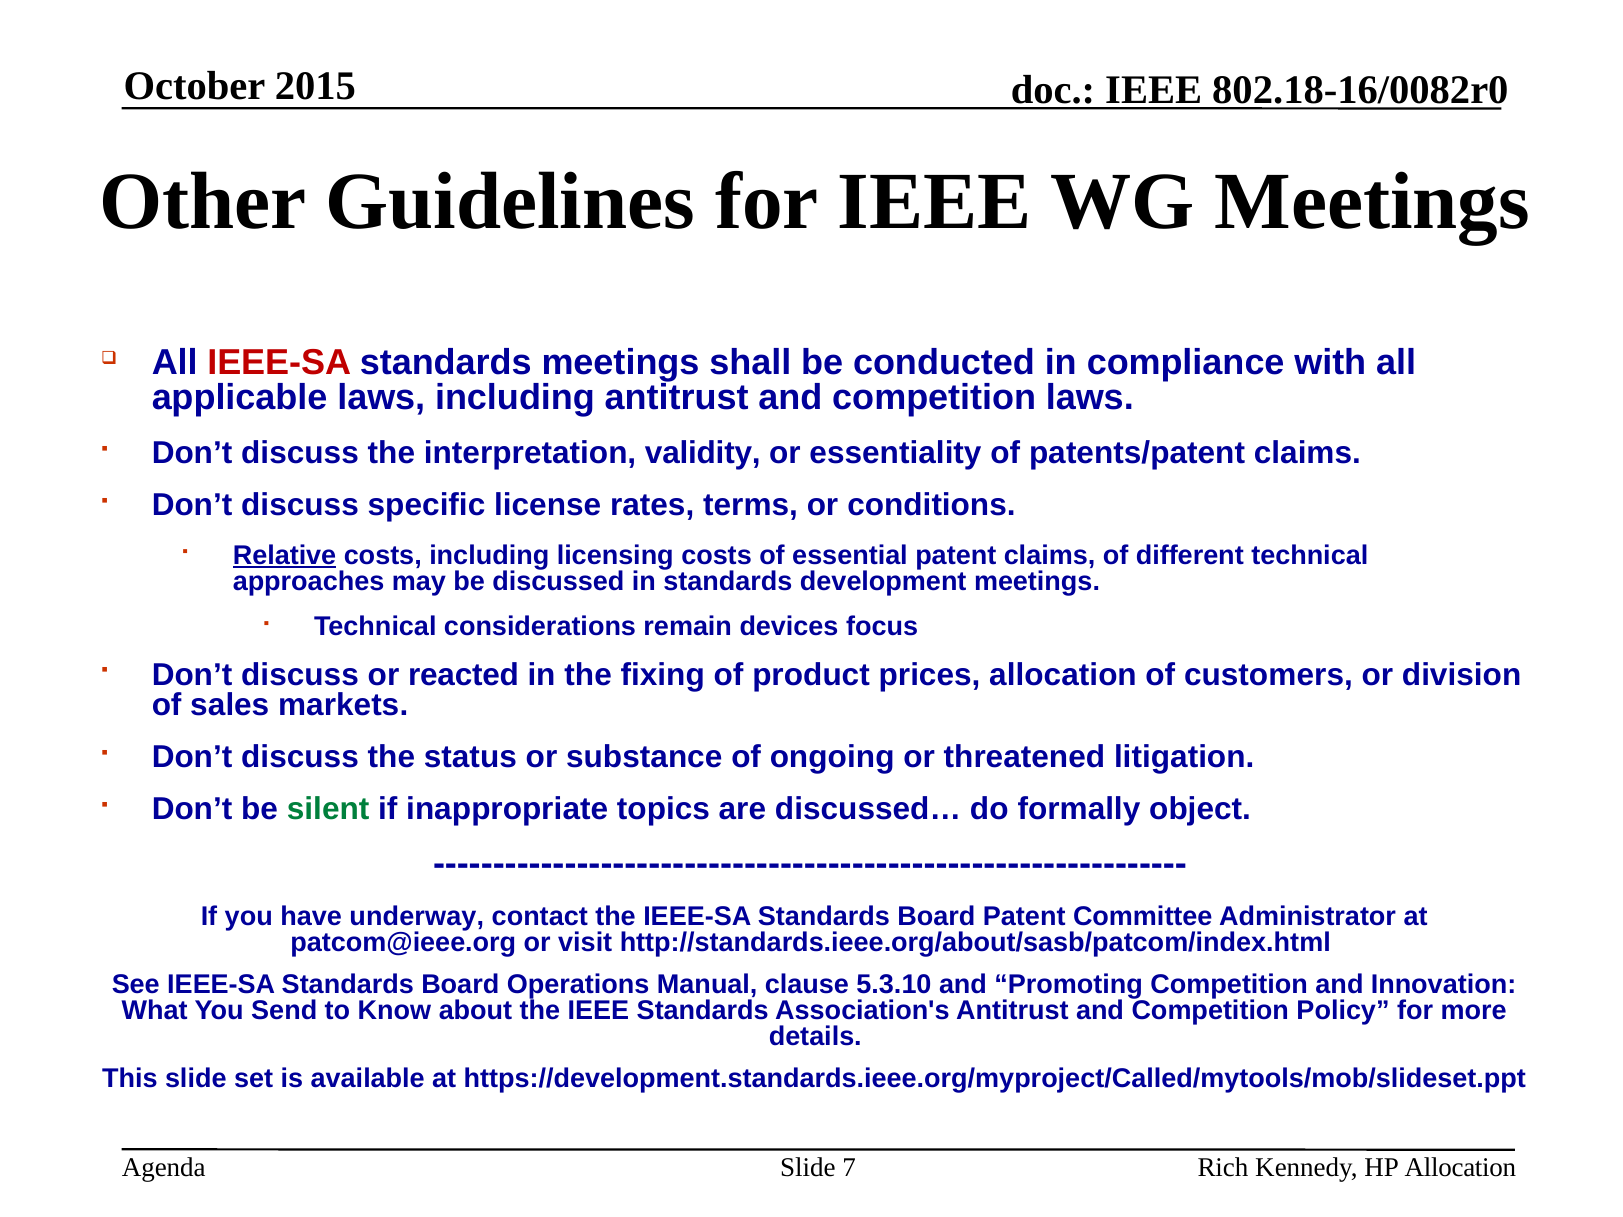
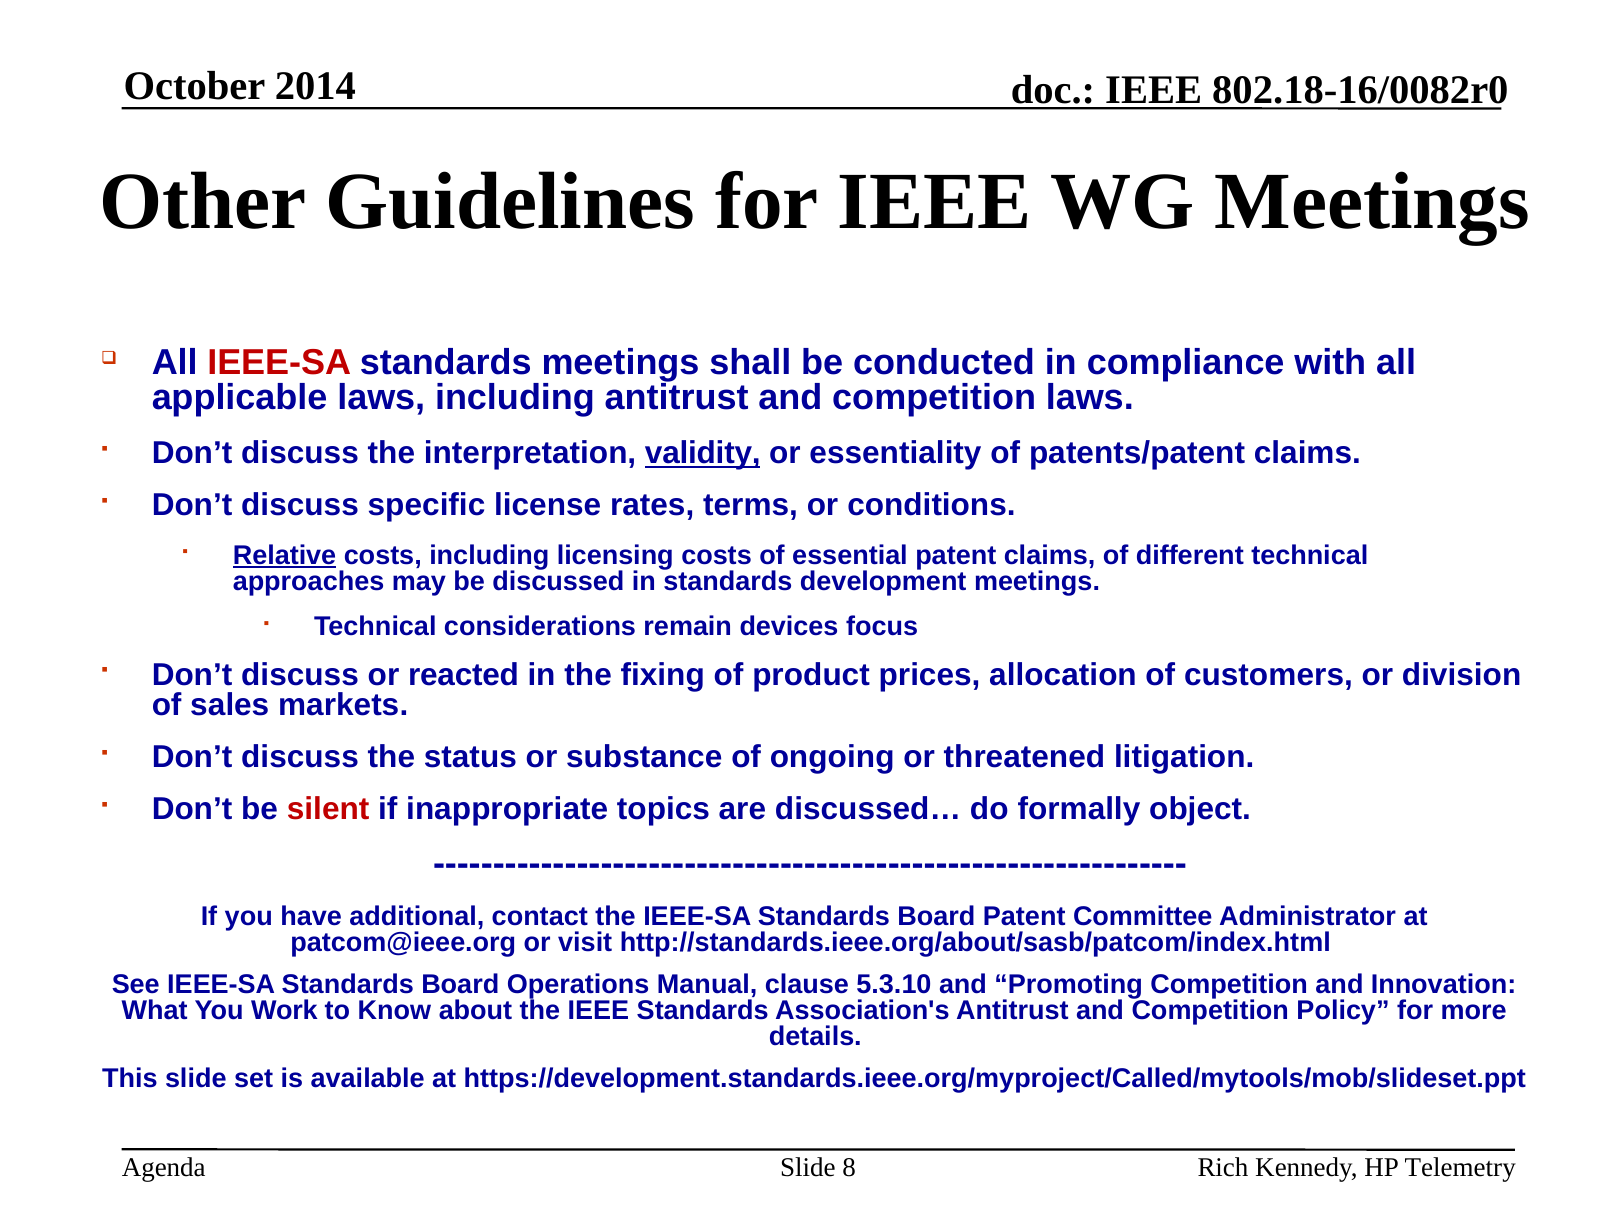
2015: 2015 -> 2014 (315, 87)
validity underline: none -> present (703, 454)
silent colour: green -> red (328, 809)
underway: underway -> additional (417, 917)
Send: Send -> Work (284, 1011)
7: 7 -> 8 (849, 1167)
HP Allocation: Allocation -> Telemetry (1460, 1167)
